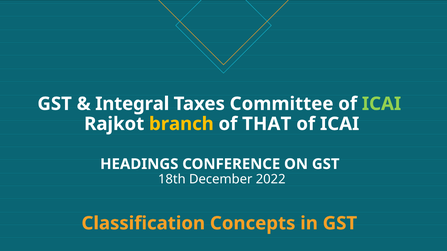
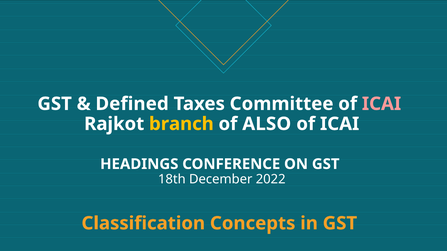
Integral: Integral -> Defined (132, 104)
ICAI colour: light green -> pink (382, 104)
THAT: THAT -> ALSO (267, 124)
